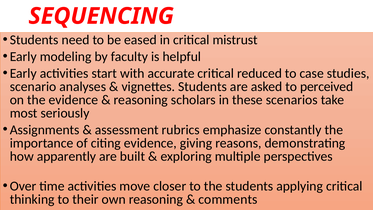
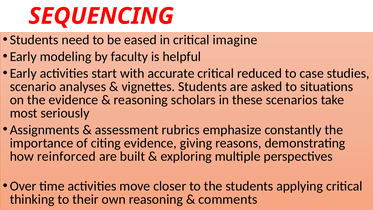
mistrust: mistrust -> imagine (235, 40)
perceived: perceived -> situations (327, 87)
apparently: apparently -> reinforced (66, 156)
